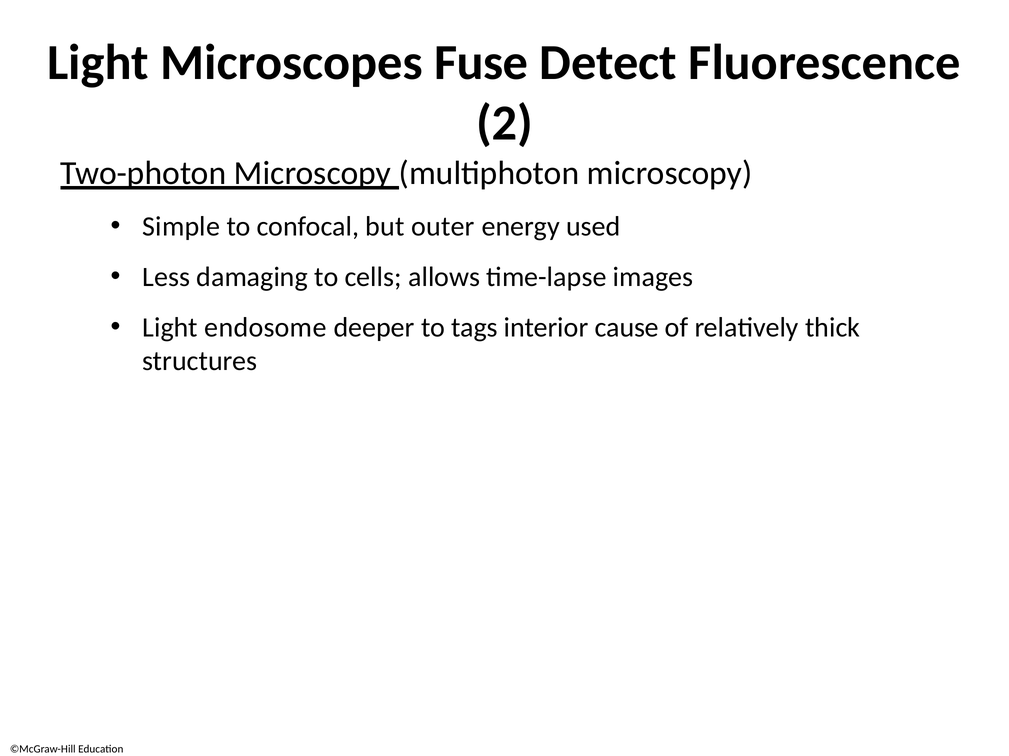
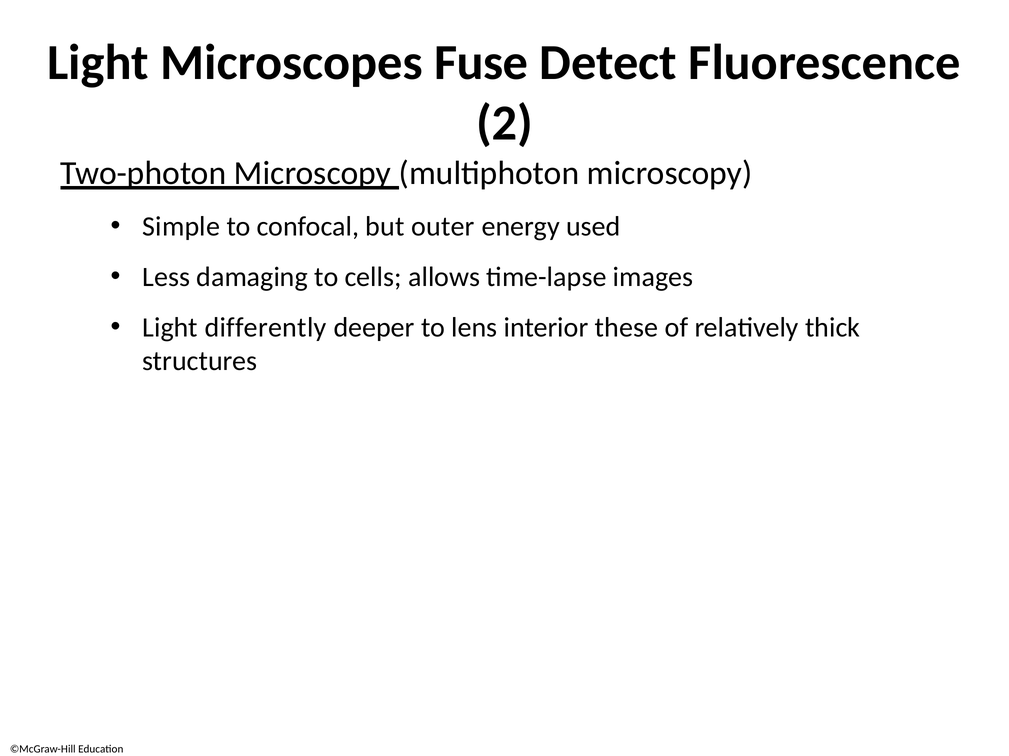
endosome: endosome -> differently (265, 328)
tags: tags -> lens (474, 328)
cause: cause -> these (627, 328)
